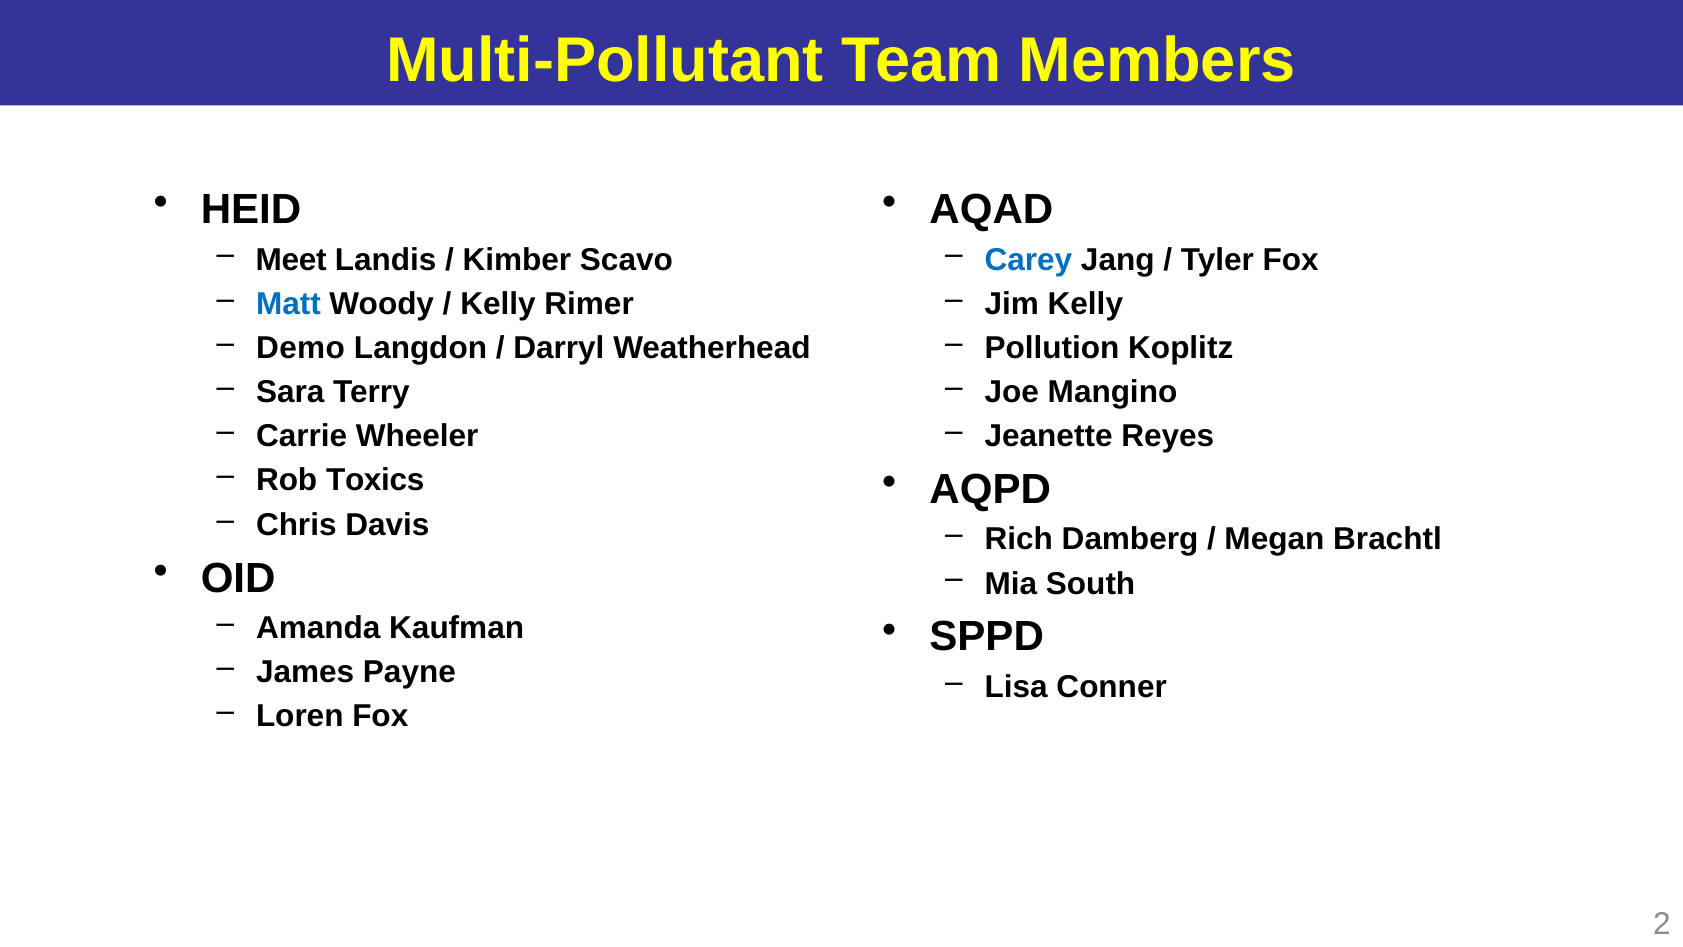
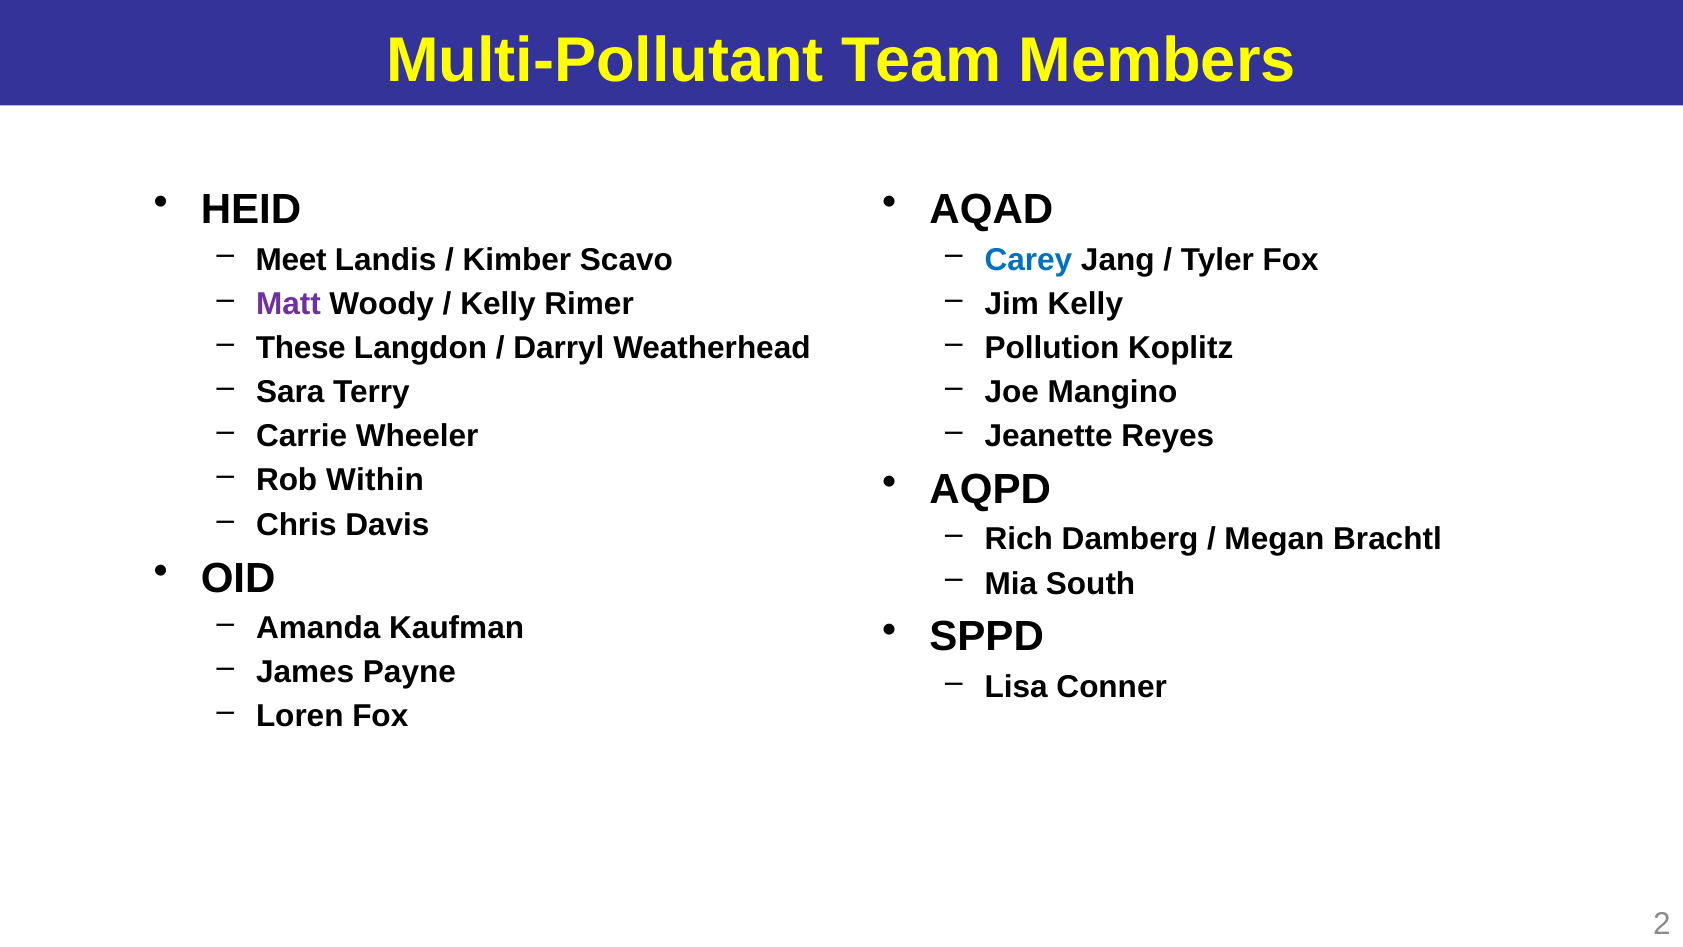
Matt colour: blue -> purple (288, 304)
Demo: Demo -> These (301, 348)
Toxics: Toxics -> Within (375, 480)
